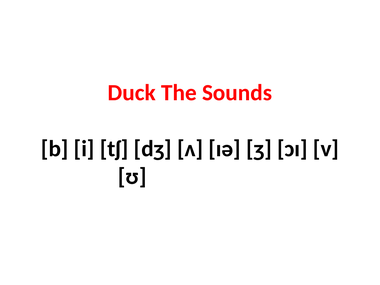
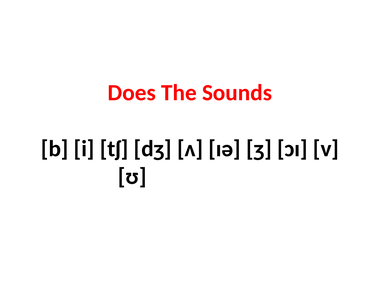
Duck: Duck -> Does (132, 93)
